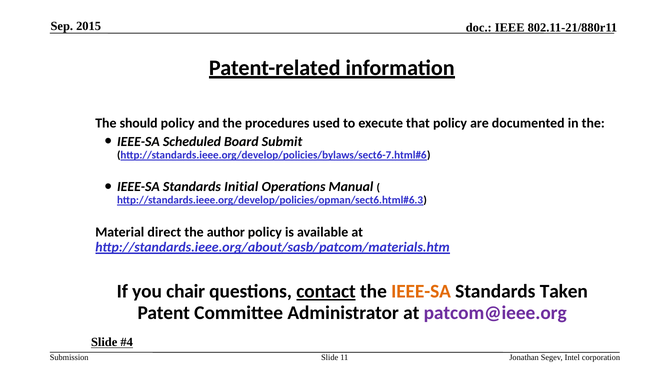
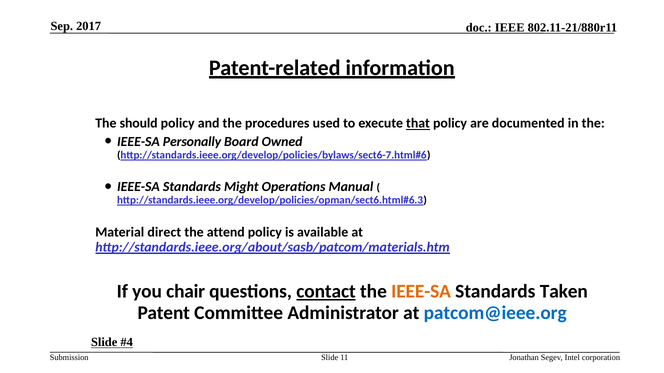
2015: 2015 -> 2017 (89, 26)
that underline: none -> present (418, 124)
Scheduled: Scheduled -> Personally (192, 142)
Submit: Submit -> Owned (282, 142)
Initial: Initial -> Might (241, 187)
author: author -> attend (226, 232)
patcom@ieee.org colour: purple -> blue (495, 313)
